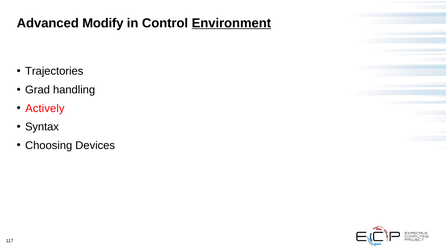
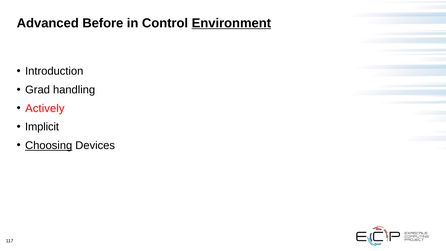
Modify: Modify -> Before (103, 23)
Trajectories: Trajectories -> Introduction (54, 71)
Syntax: Syntax -> Implicit (42, 127)
Choosing underline: none -> present (49, 145)
